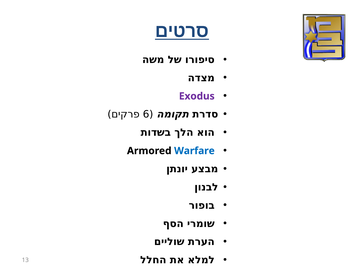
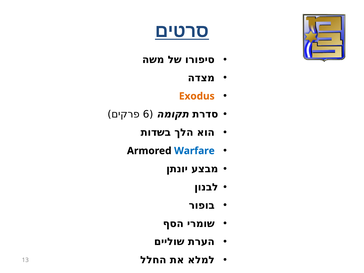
Exodus colour: purple -> orange (197, 96)
